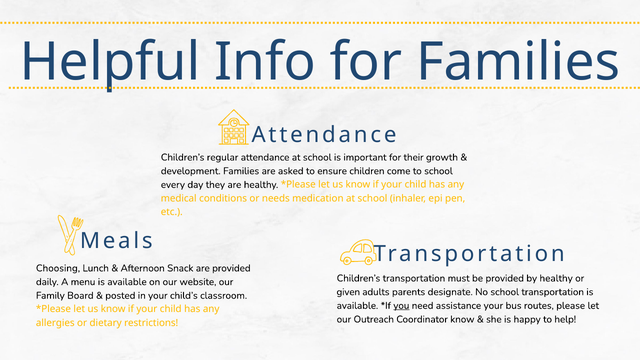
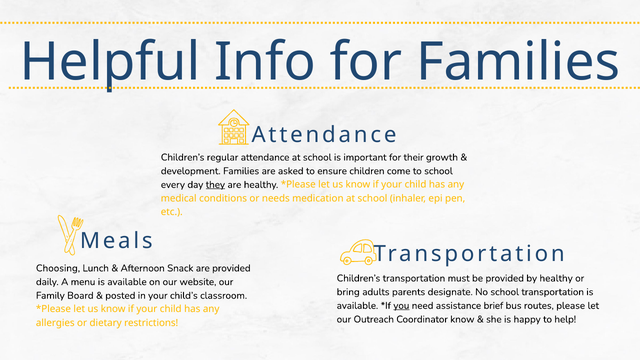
they underline: none -> present (215, 185)
given: given -> bring (348, 292)
assistance your: your -> brief (493, 306)
